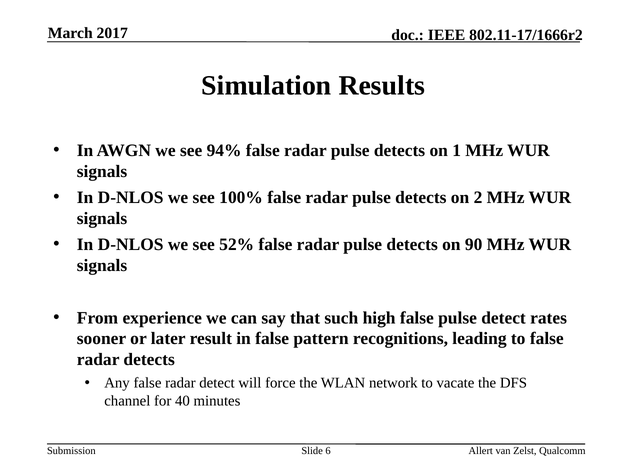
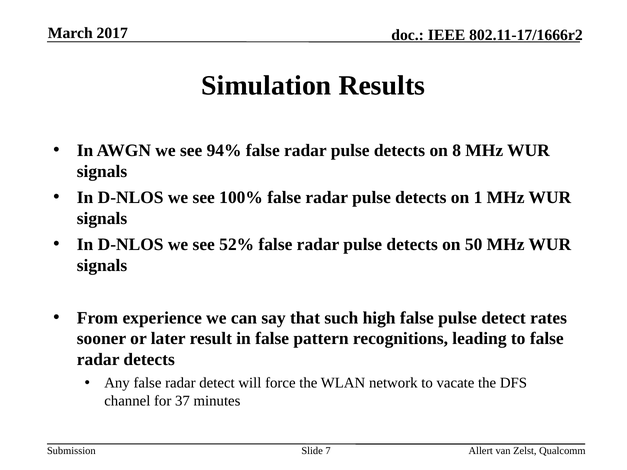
1: 1 -> 8 (457, 151)
2: 2 -> 1 (478, 198)
90: 90 -> 50 (474, 245)
40: 40 -> 37 (182, 401)
6: 6 -> 7 (328, 451)
